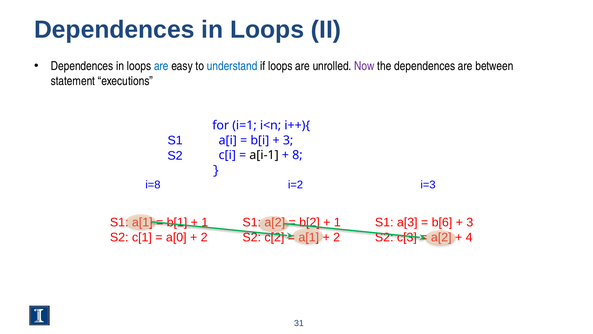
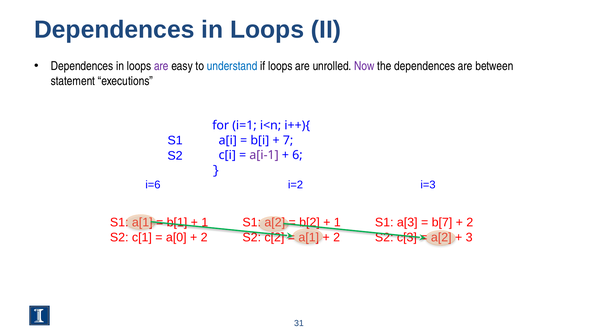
are colour: blue -> purple (161, 66)
3: 3 -> 7 (288, 140)
a[i-1 colour: black -> purple (264, 155)
8: 8 -> 6 (297, 155)
i=8: i=8 -> i=6 (153, 185)
b[6: b[6 -> b[7 (442, 222)
3: 3 -> 2 (470, 222)
4: 4 -> 3 (469, 237)
